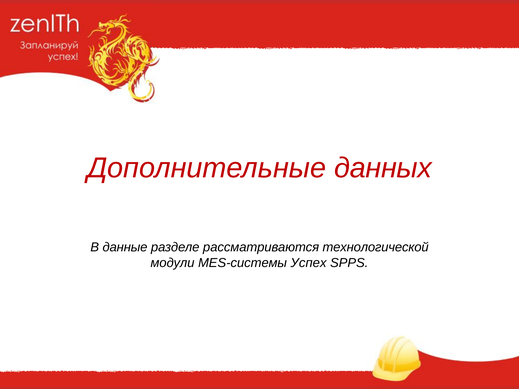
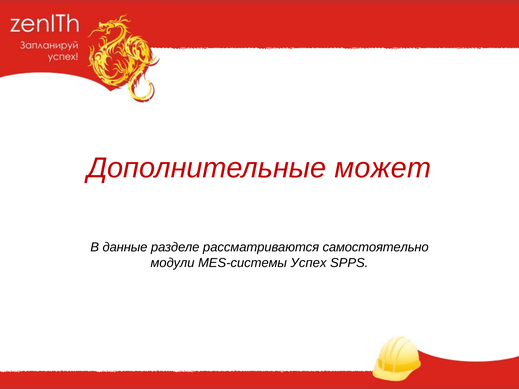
данных: данных -> может (383, 168)
технологической: технологической -> самостоятельно (376, 247)
